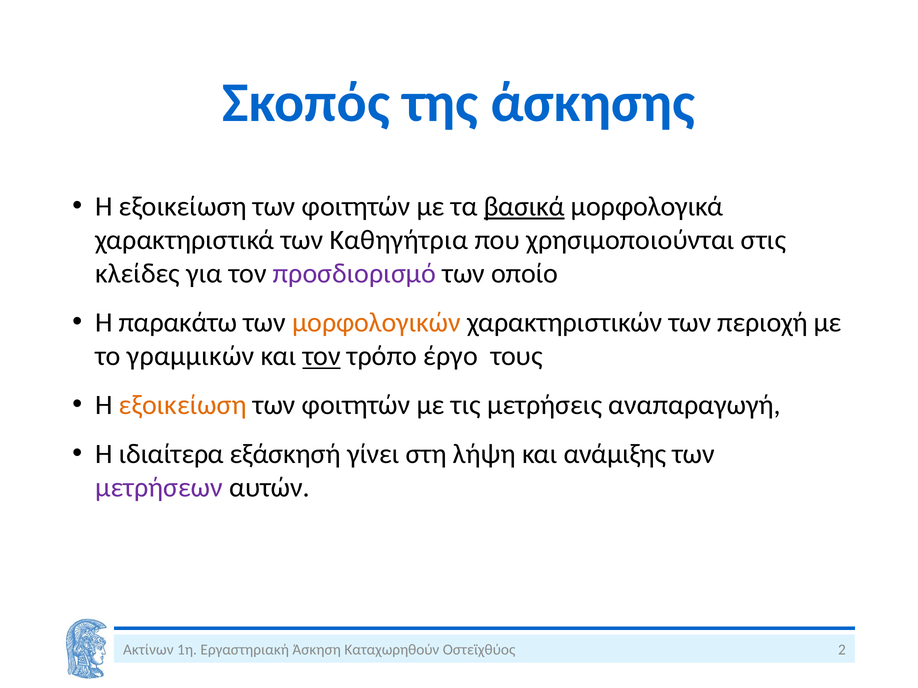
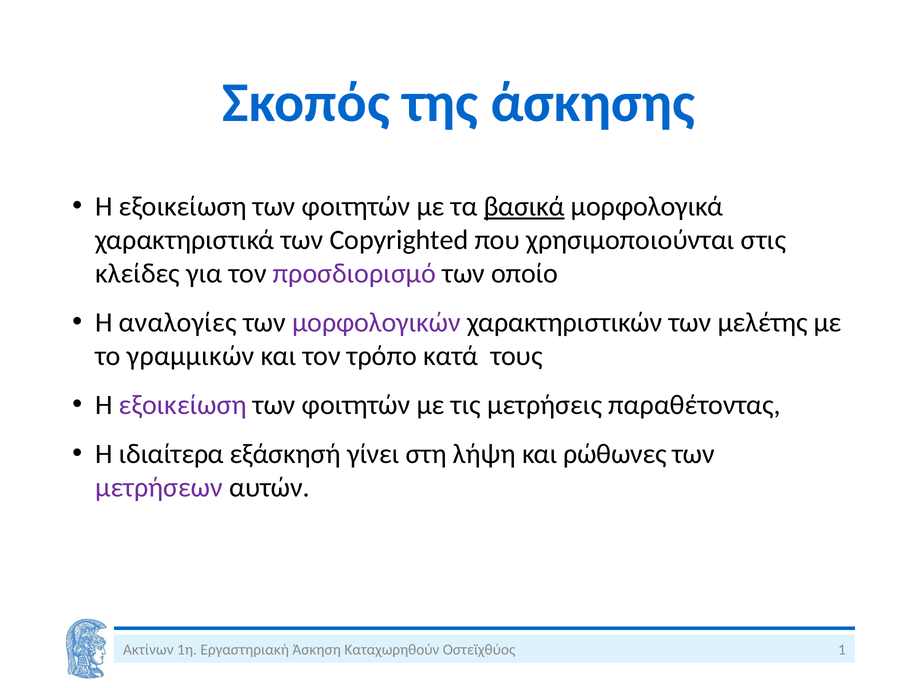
Καθηγήτρια: Καθηγήτρια -> Copyrighted (399, 240)
παρακάτω: παρακάτω -> αναλογίες (178, 323)
μορφολογικών colour: orange -> purple (377, 323)
περιοχή: περιοχή -> μελέτης (763, 323)
τον underline: present -> none (322, 356)
έργο: έργο -> κατά (451, 356)
εξοικείωση colour: orange -> purple (183, 405)
αναπαραγωγή: αναπαραγωγή -> παραθέτοντας (695, 405)
ανάμιξης: ανάμιξης -> ρώθωνες (615, 454)
2: 2 -> 1 (842, 650)
